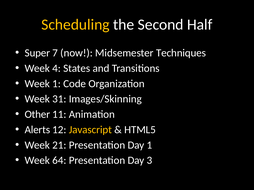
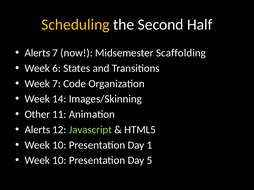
Super: Super -> Alerts (37, 53)
Techniques: Techniques -> Scaffolding (181, 53)
4: 4 -> 6 (57, 68)
Week 1: 1 -> 7 (57, 84)
31: 31 -> 14 (59, 99)
Javascript colour: yellow -> light green (90, 130)
21: 21 -> 10 (59, 145)
64: 64 -> 10 (59, 161)
3: 3 -> 5 (150, 161)
